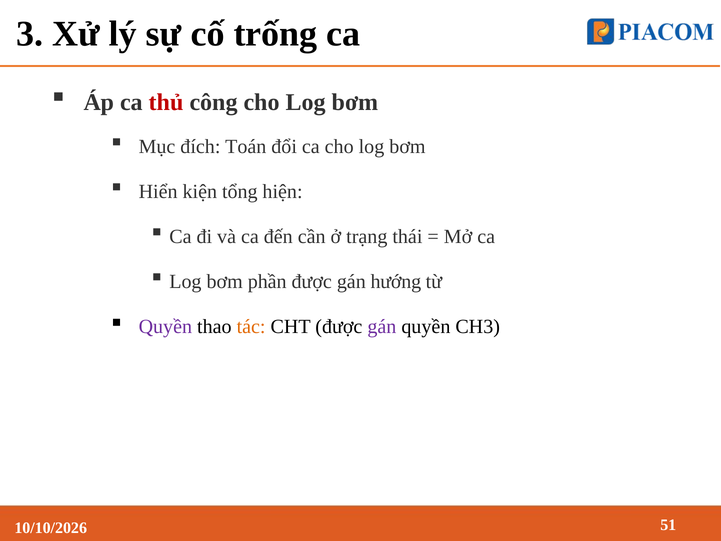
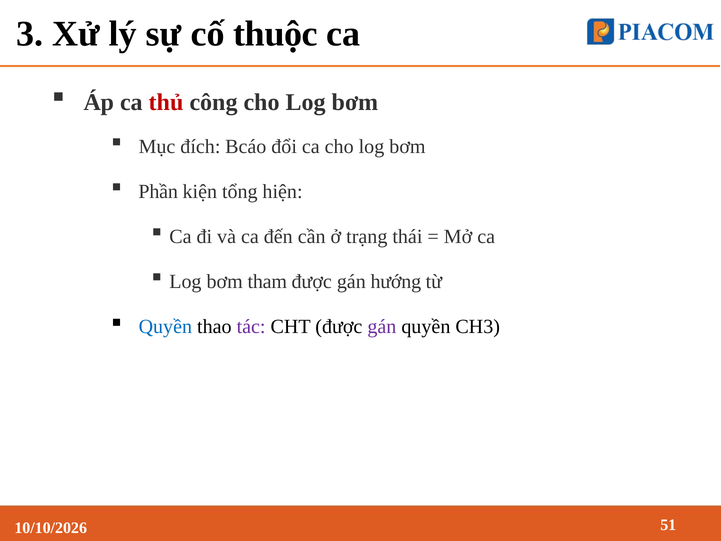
trống: trống -> thuộc (276, 34)
Toán: Toán -> Bcáo (246, 146)
Hiển: Hiển -> Phần (158, 191)
phần: phần -> tham (267, 282)
Quyền colour: purple -> blue (165, 327)
tác colour: orange -> purple (251, 327)
